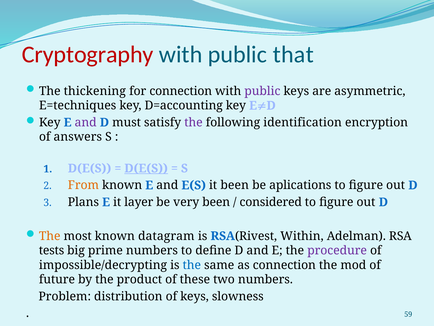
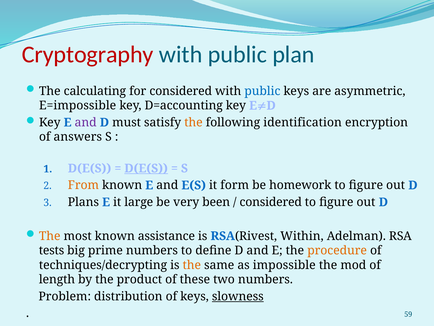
that: that -> plan (293, 54)
thickening: thickening -> calculating (95, 91)
for connection: connection -> considered (181, 91)
public colour: purple -> blue (262, 91)
E=techniques: E=techniques -> E=impossible (78, 105)
the colour: purple -> orange (193, 122)
it been: been -> form (235, 185)
aplications: aplications -> homework (300, 185)
layer: layer -> large (139, 202)
datagram: datagram -> assistance (166, 236)
procedure colour: purple -> orange (337, 250)
impossible/decrypting: impossible/decrypting -> techniques/decrypting (103, 265)
the colour: blue -> orange (192, 265)
as connection: connection -> impossible (284, 265)
future: future -> length (57, 279)
slowness underline: none -> present (238, 296)
